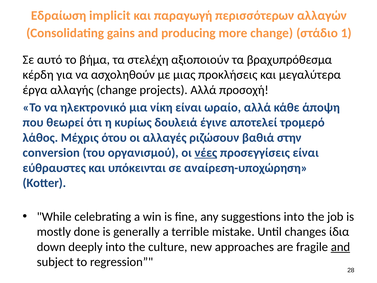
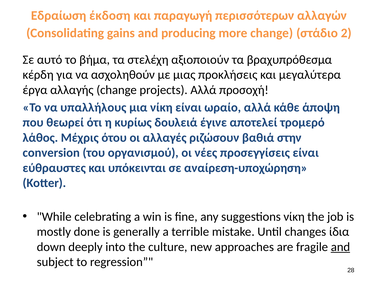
implicit: implicit -> έκδοση (110, 16)
1: 1 -> 2 (346, 33)
ηλεκτρονικό: ηλεκτρονικό -> υπαλλήλους (93, 107)
νέες underline: present -> none (206, 153)
suggestions into: into -> νίκη (294, 217)
